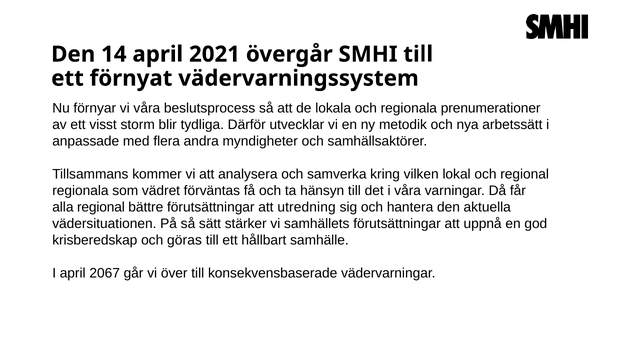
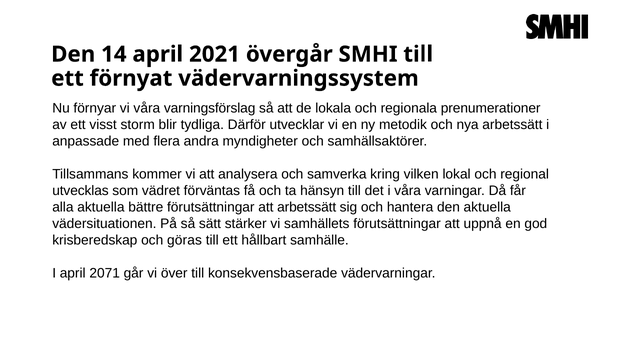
beslutsprocess: beslutsprocess -> varningsförslag (210, 108)
regionala: regionala -> utvecklas (80, 191)
alla regional: regional -> aktuella (101, 207)
att utredning: utredning -> arbetssätt (307, 207)
2067: 2067 -> 2071 (105, 273)
